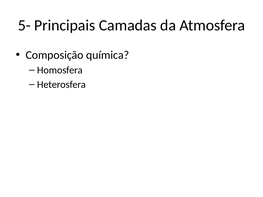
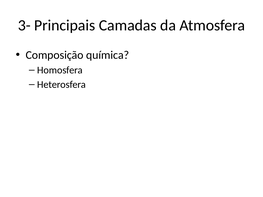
5-: 5- -> 3- (24, 25)
